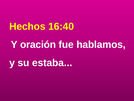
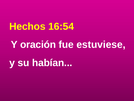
16:40: 16:40 -> 16:54 (61, 26)
hablamos: hablamos -> estuviese (101, 44)
estaba: estaba -> habían (52, 63)
